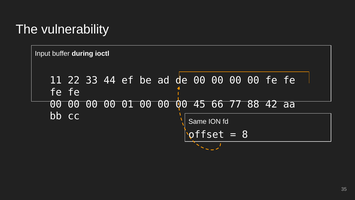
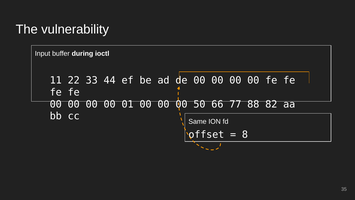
45: 45 -> 50 (199, 104)
42: 42 -> 82 (271, 104)
